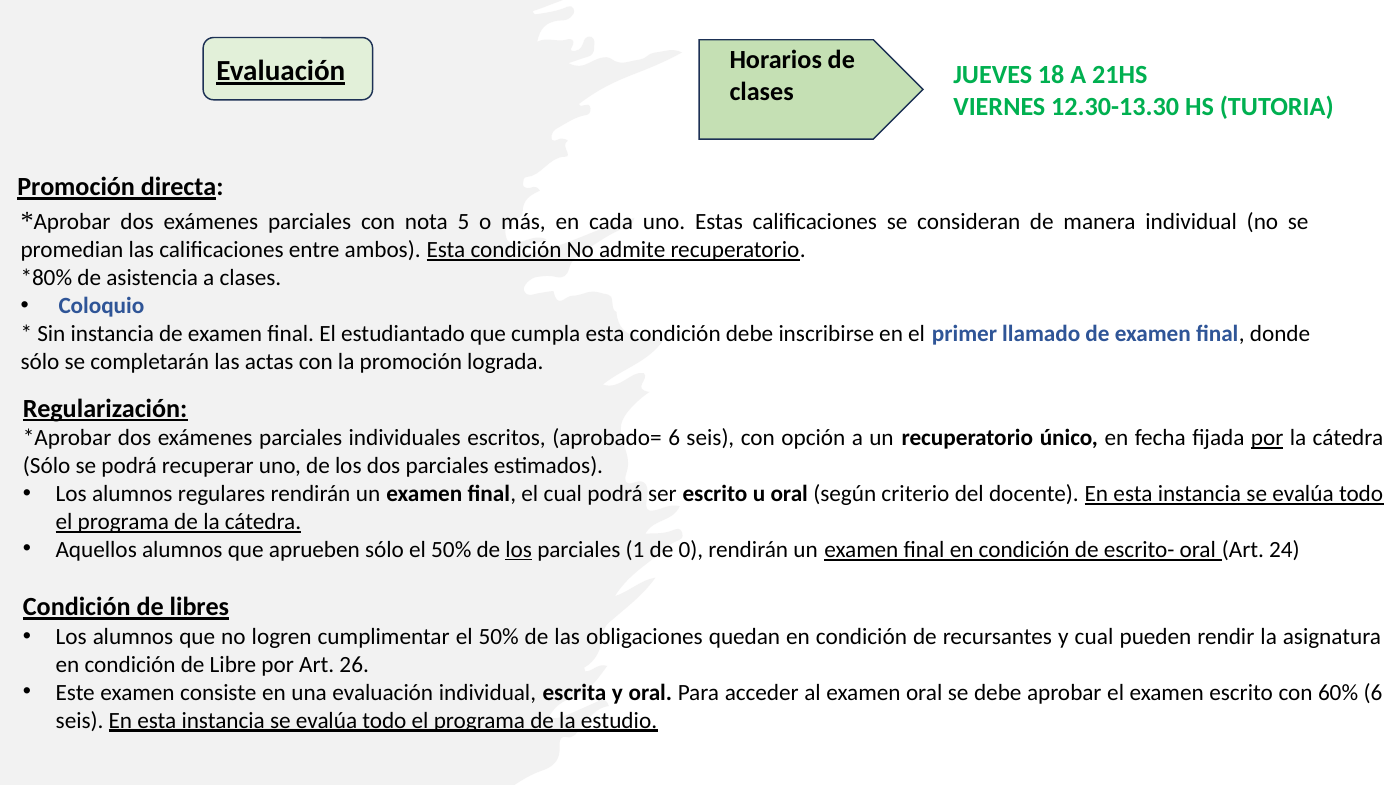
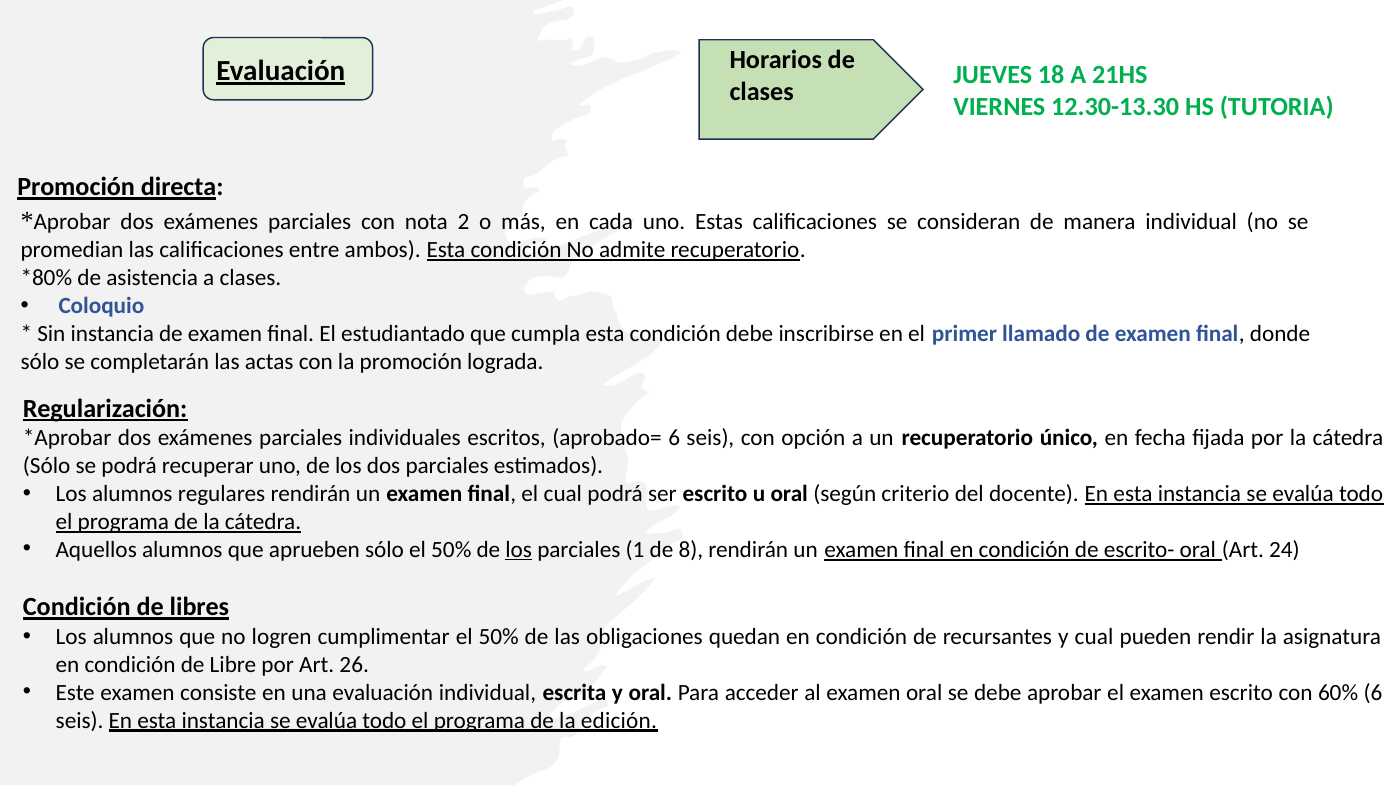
5: 5 -> 2 (464, 222)
por underline: present -> none (1267, 438)
0: 0 -> 8 (691, 550)
estudio: estudio -> edición (619, 721)
